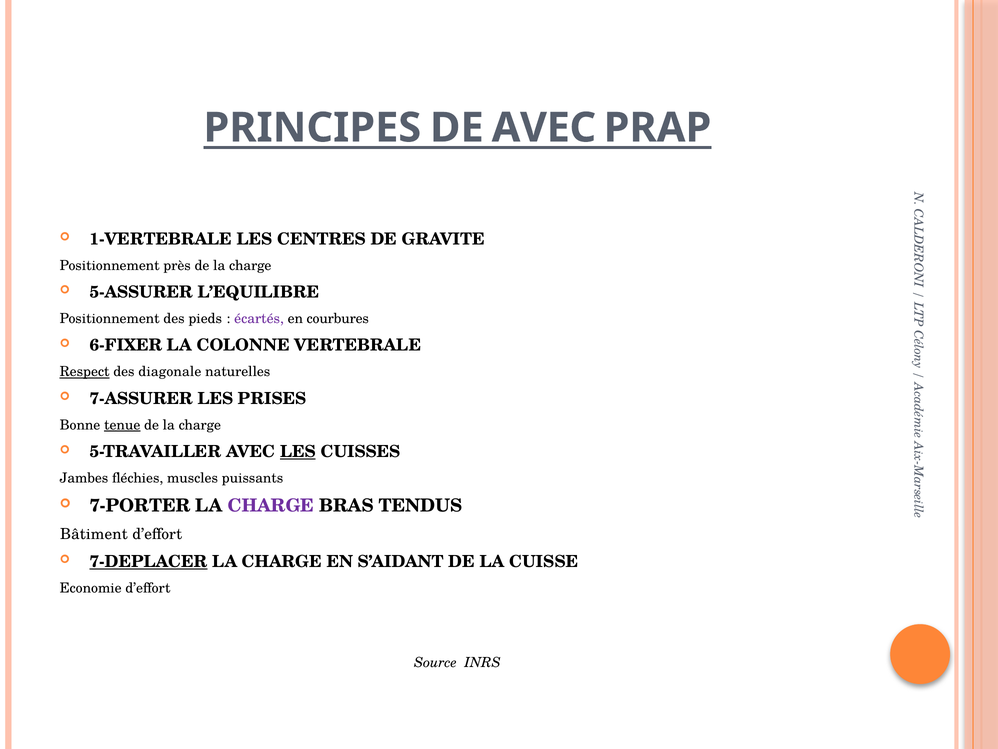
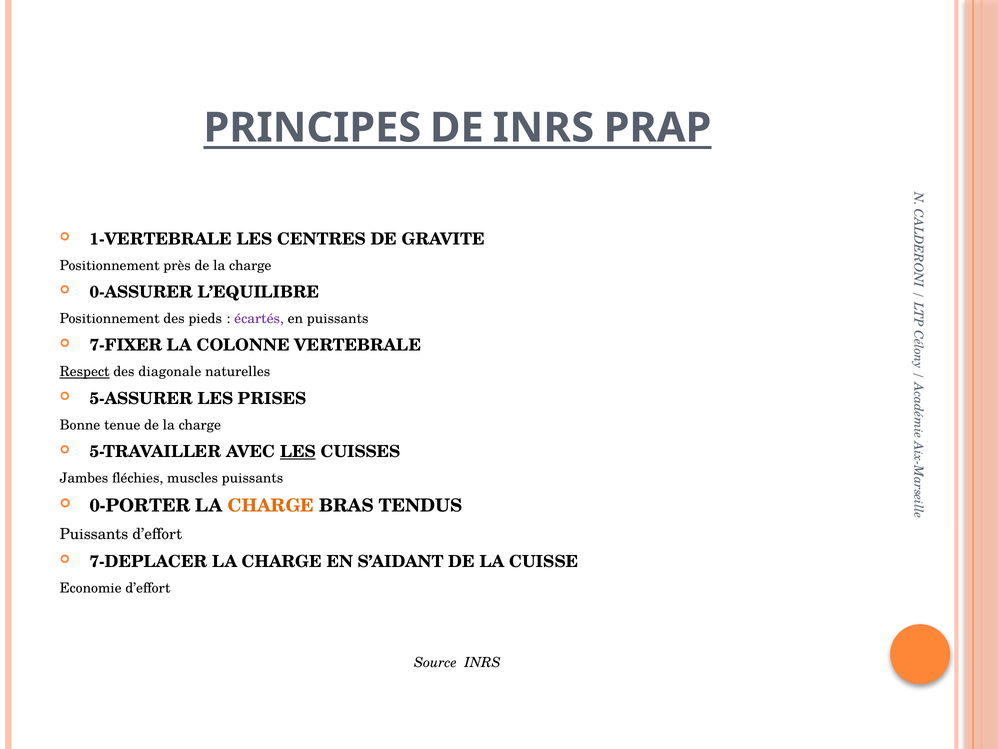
DE AVEC: AVEC -> INRS (543, 128)
5-ASSURER: 5-ASSURER -> 0-ASSURER (141, 292)
en courbures: courbures -> puissants (338, 318)
6-FIXER: 6-FIXER -> 7-FIXER (126, 345)
7-ASSURER: 7-ASSURER -> 5-ASSURER (141, 398)
tenue underline: present -> none (122, 425)
7-PORTER: 7-PORTER -> 0-PORTER (140, 506)
CHARGE colour: purple -> orange (271, 506)
Bâtiment: Bâtiment -> Puissants (94, 534)
7-DEPLACER underline: present -> none (149, 561)
